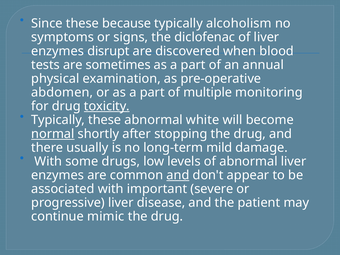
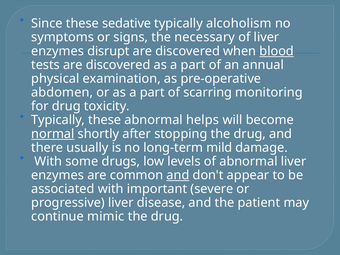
because: because -> sedative (127, 23)
diclofenac: diclofenac -> necessary (205, 37)
blood underline: none -> present (277, 51)
tests are sometimes: sometimes -> discovered (118, 65)
multiple: multiple -> scarring (208, 92)
toxicity underline: present -> none (107, 106)
white: white -> helps (203, 120)
